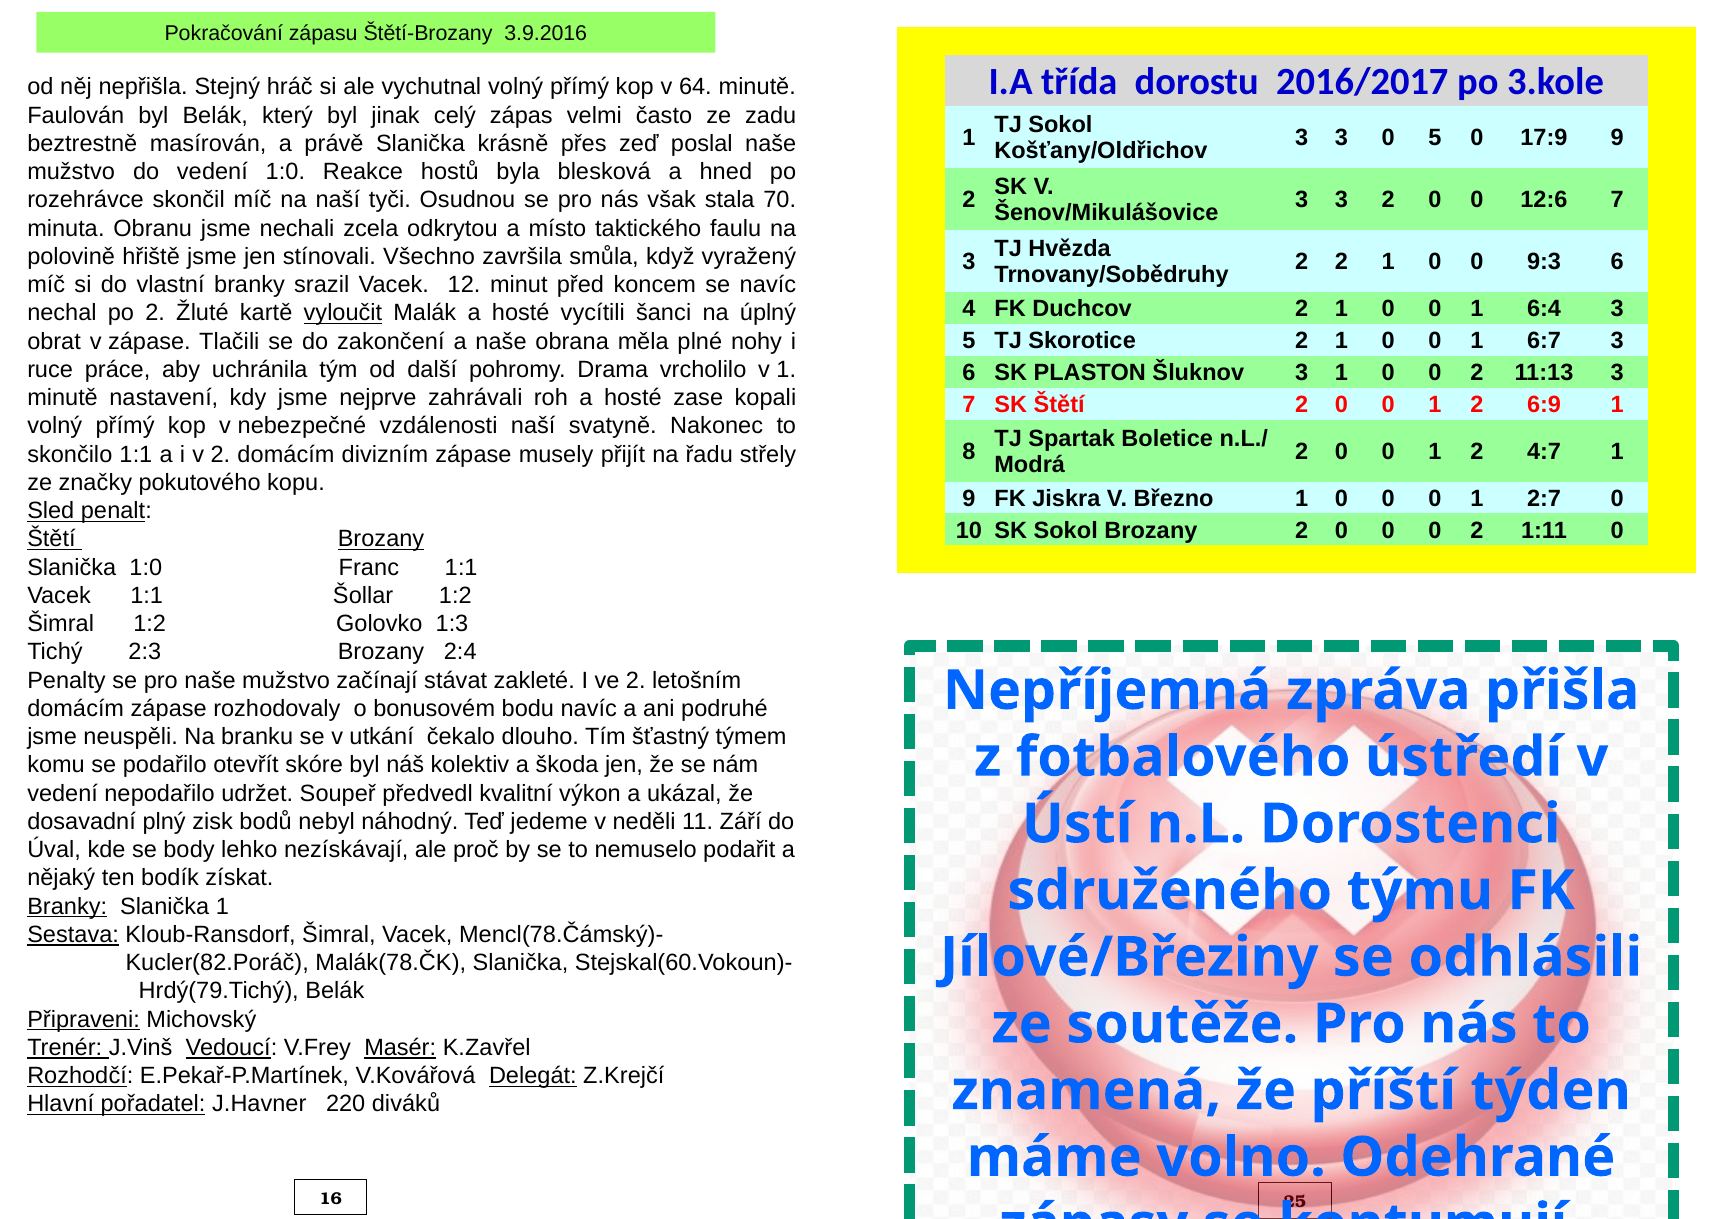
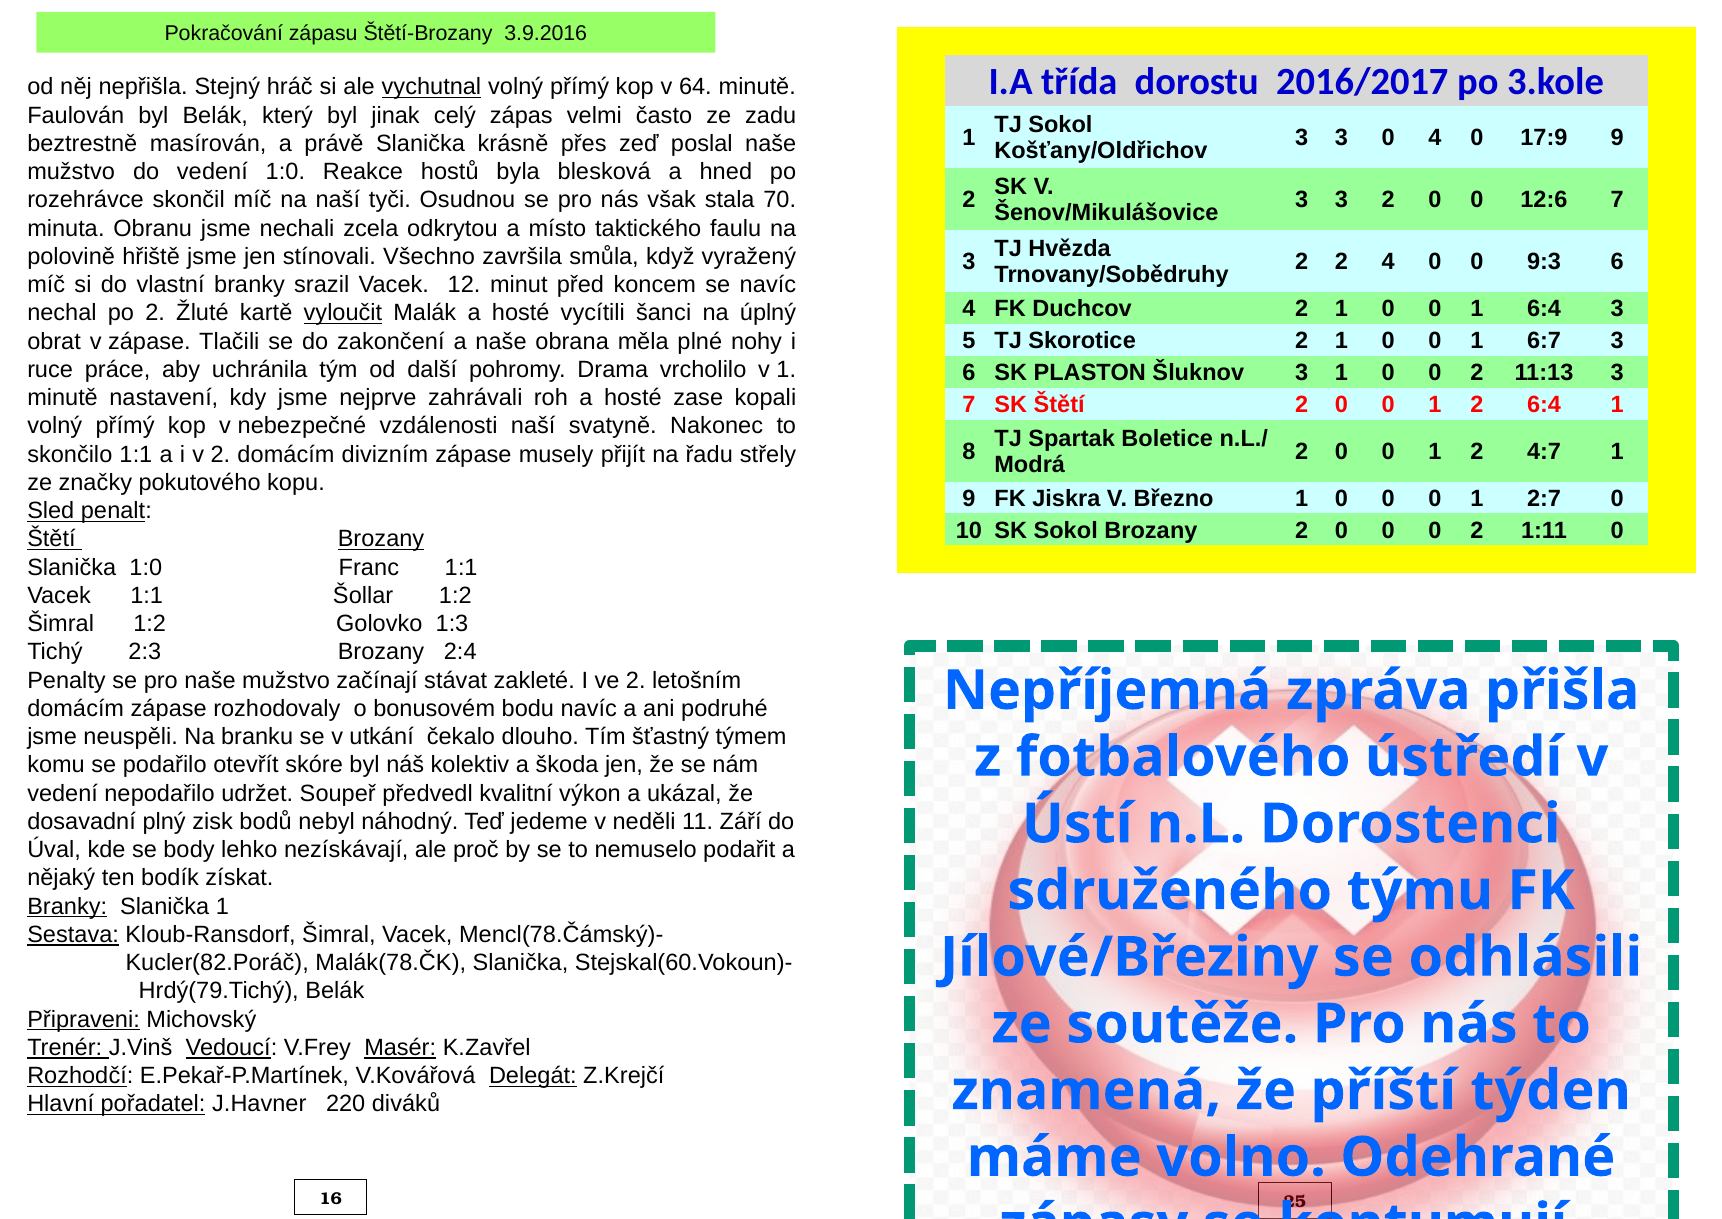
vychutnal underline: none -> present (431, 87)
0 5: 5 -> 4 (1435, 138)
2 2 1: 1 -> 4 (1388, 262)
2 6:9: 6:9 -> 6:4 (1544, 405)
